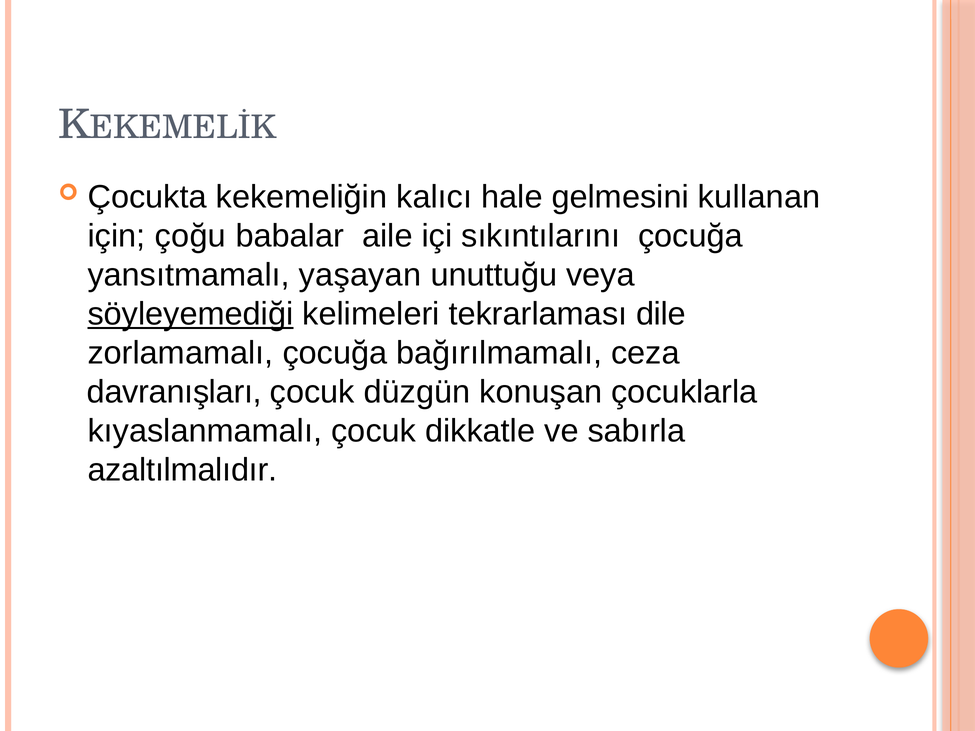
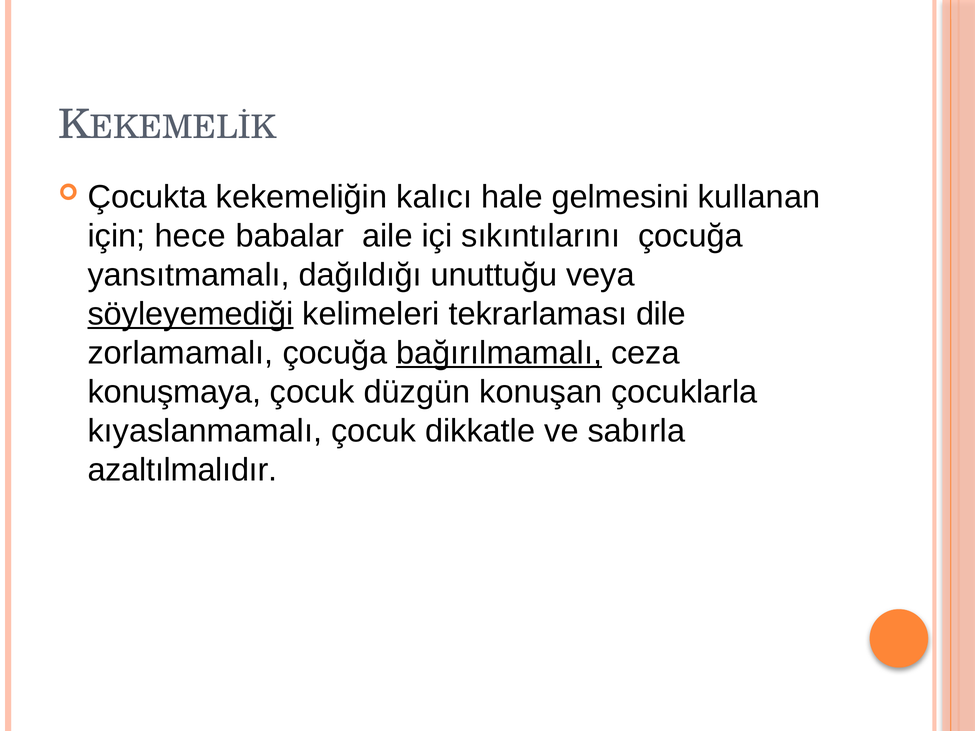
çoğu: çoğu -> hece (190, 236)
yaşayan: yaşayan -> dağıldığı (360, 275)
bağırılmamalı underline: none -> present (499, 353)
davranışları: davranışları -> konuşmaya (174, 392)
